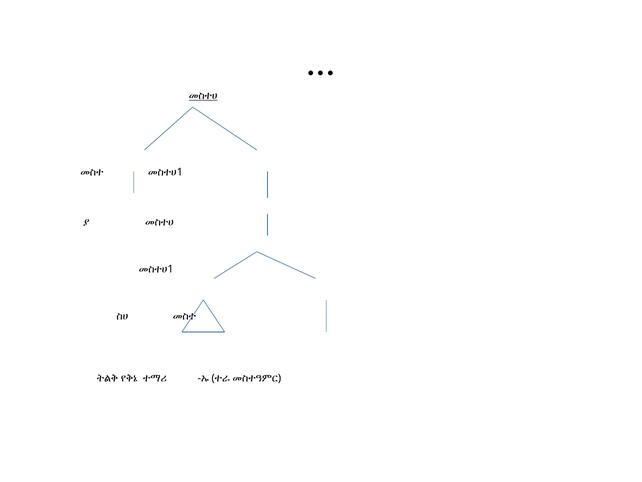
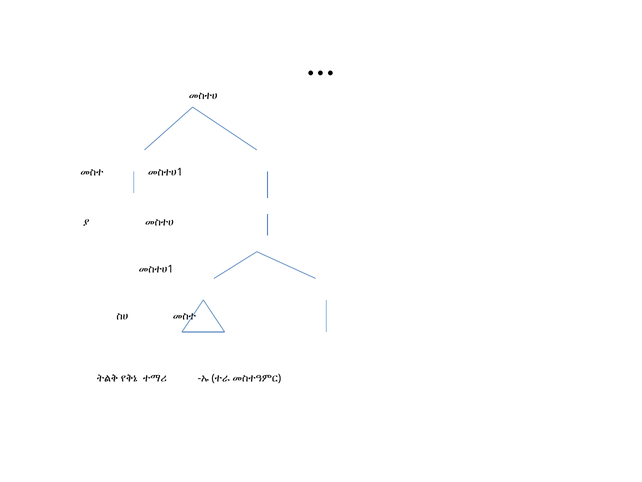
መስተሀ underline: present -> none (203, 96)
